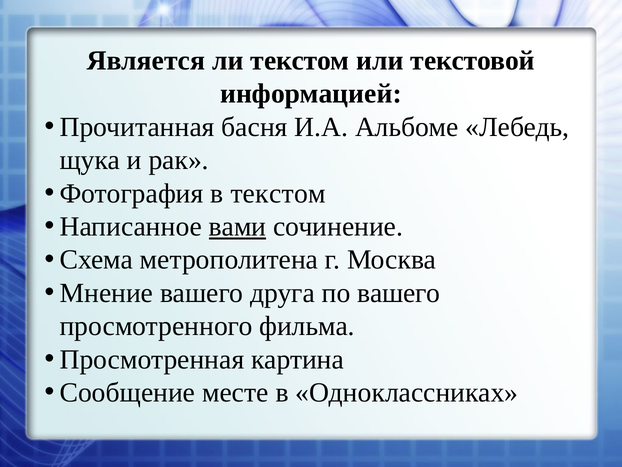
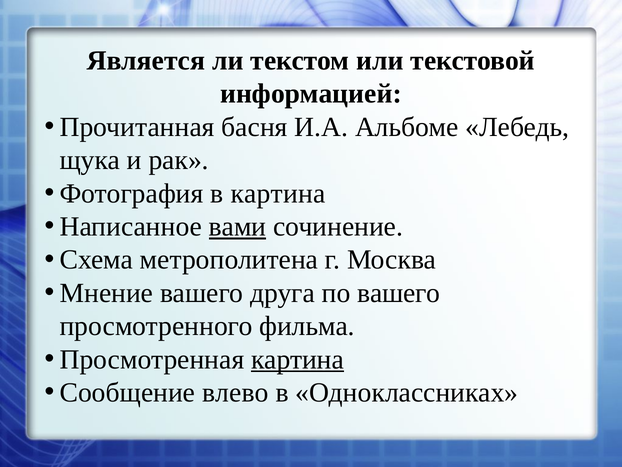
в текстом: текстом -> картина (278, 193)
картина underline: none -> present (298, 359)
месте: месте -> влево (235, 392)
